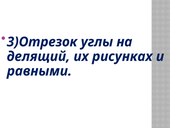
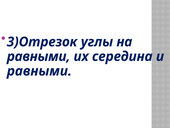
делящий: делящий -> равными (38, 56)
рисунках: рисунках -> середина (122, 56)
